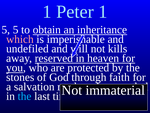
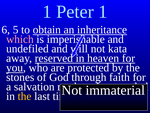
5: 5 -> 6 (6, 30)
kills: kills -> kata (118, 48)
the colour: light blue -> yellow (25, 96)
